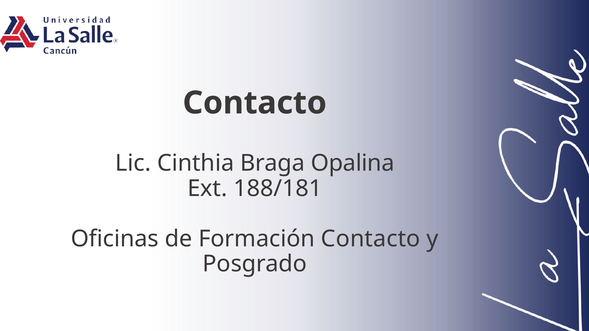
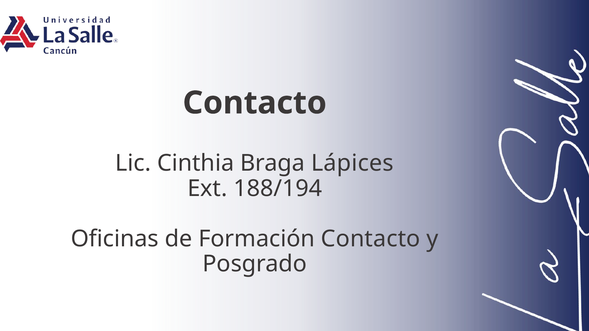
Opalina: Opalina -> Lápices (352, 163)
188/181: 188/181 -> 188/194 (278, 189)
